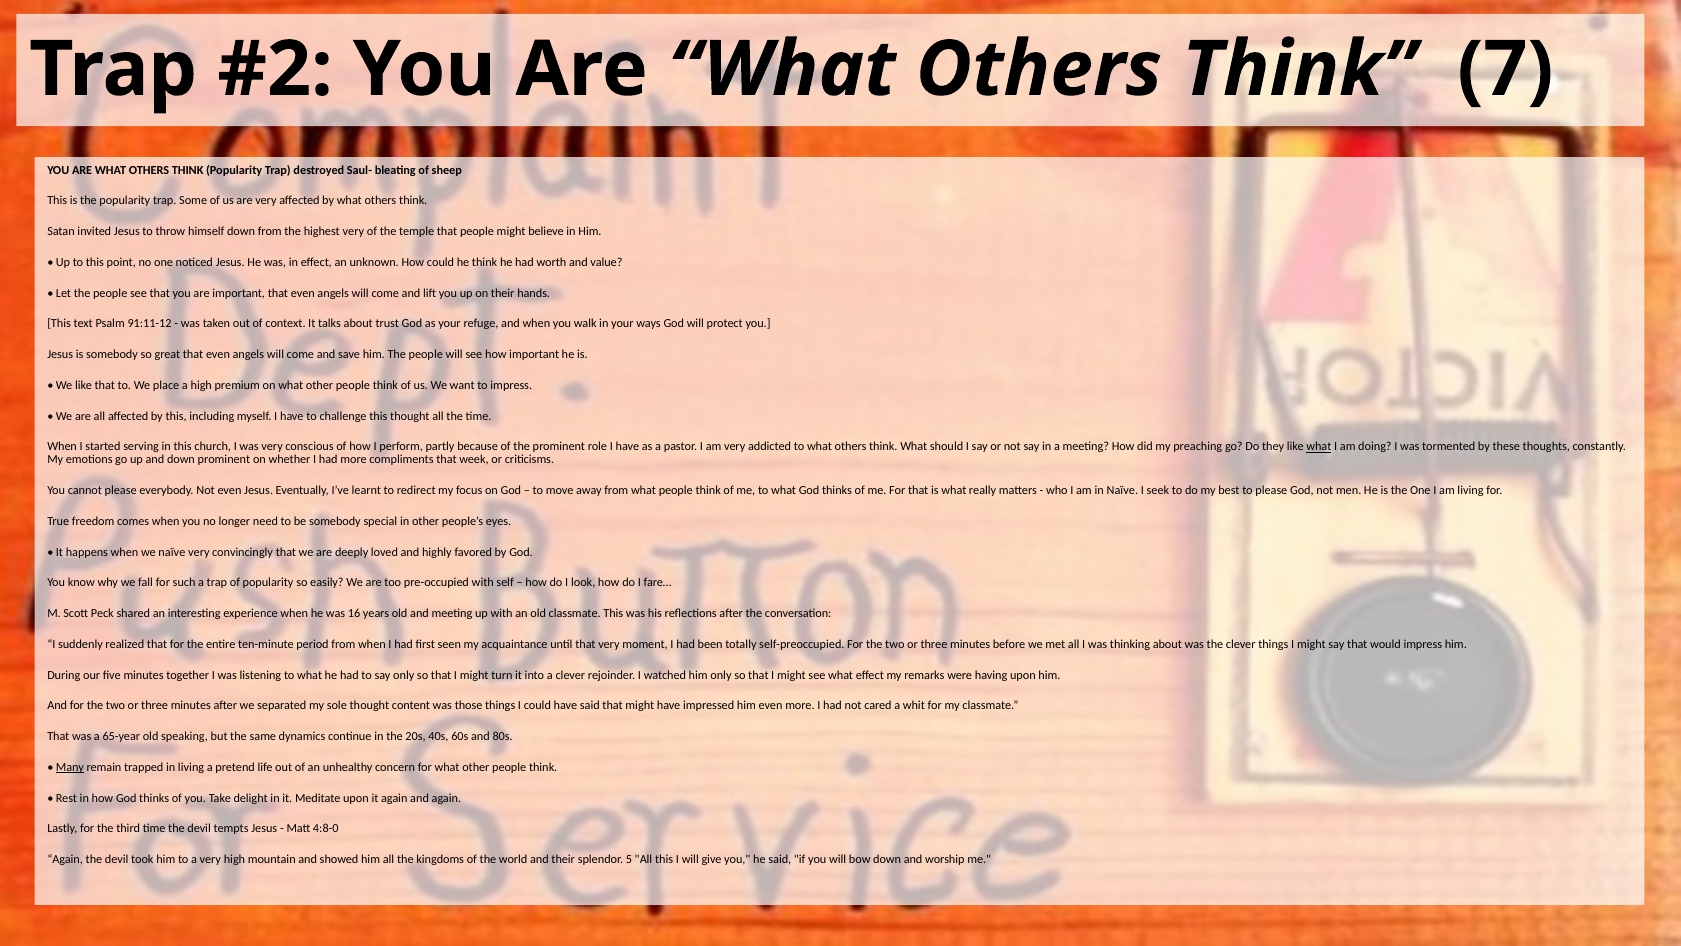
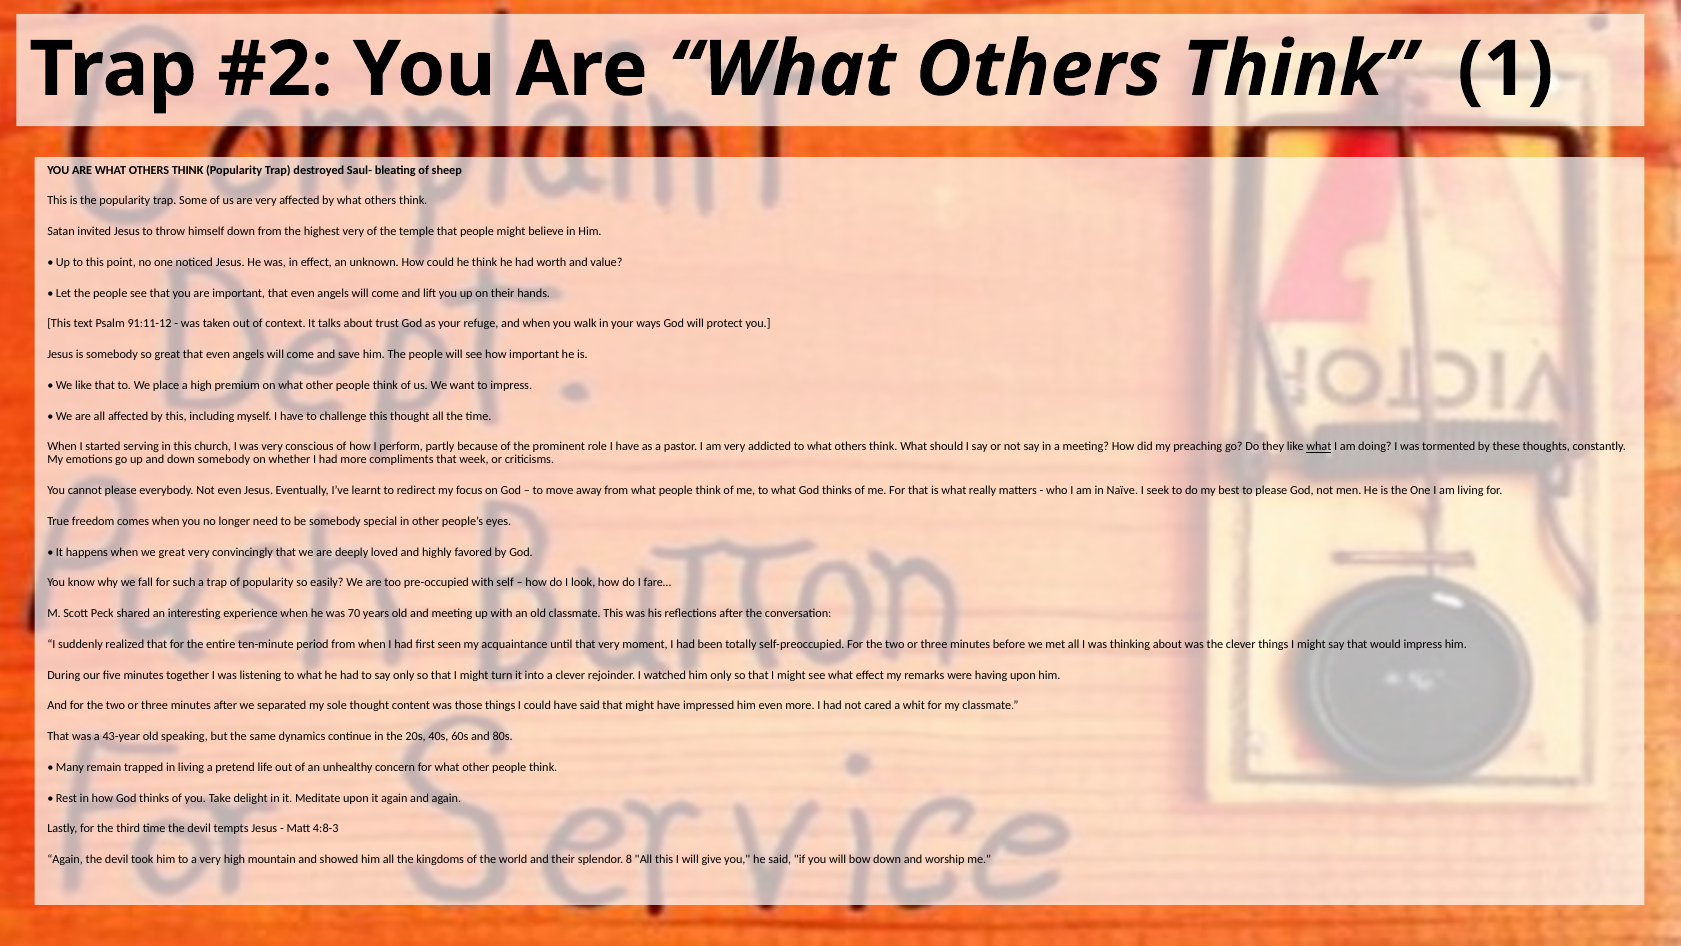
7: 7 -> 1 (1505, 69)
down prominent: prominent -> somebody (224, 460)
we naïve: naïve -> great (172, 552)
16: 16 -> 70 (354, 613)
65-year: 65-year -> 43-year (121, 736)
Many underline: present -> none (70, 767)
4:8-0: 4:8-0 -> 4:8-3 (326, 828)
5: 5 -> 8 (629, 859)
